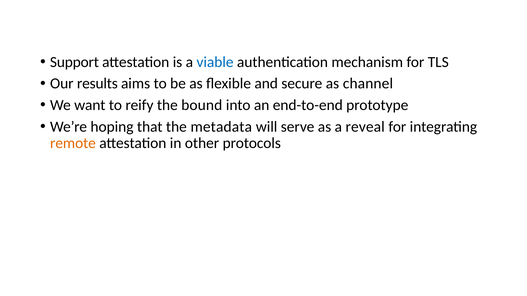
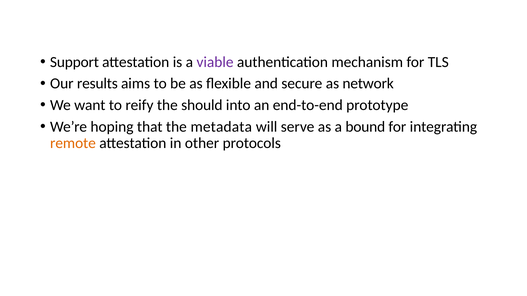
viable colour: blue -> purple (215, 62)
channel: channel -> network (368, 84)
bound: bound -> should (202, 105)
reveal: reveal -> bound (365, 127)
